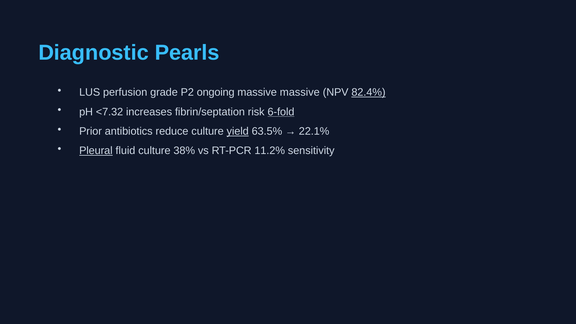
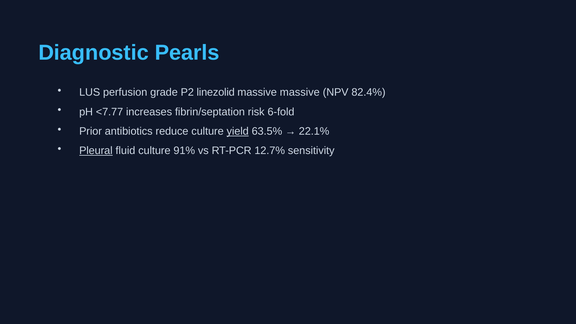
ongoing: ongoing -> linezolid (216, 92)
82.4% underline: present -> none (368, 92)
<7.32: <7.32 -> <7.77 (110, 112)
6-fold underline: present -> none (281, 112)
38%: 38% -> 91% (184, 151)
11.2%: 11.2% -> 12.7% (270, 151)
